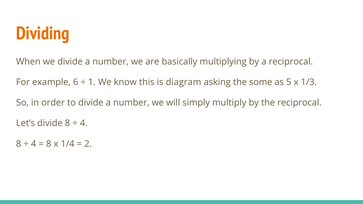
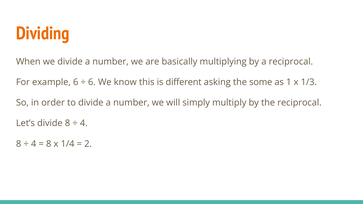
1: 1 -> 6 (92, 82)
diagram: diagram -> different (184, 82)
5: 5 -> 1 (289, 82)
